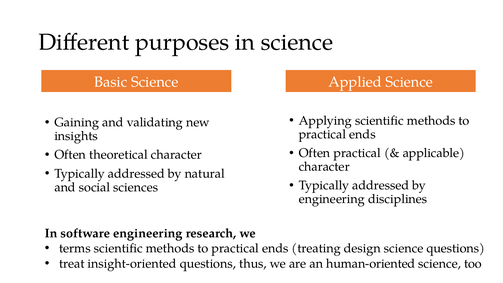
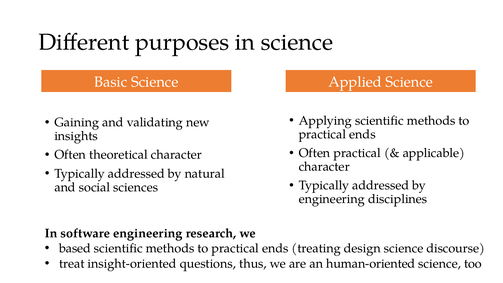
terms: terms -> based (75, 248)
science questions: questions -> discourse (456, 248)
